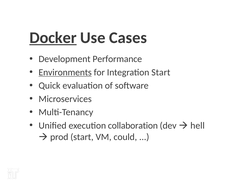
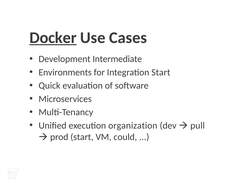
Performance: Performance -> Intermediate (117, 59)
Environments underline: present -> none (65, 72)
collaboration: collaboration -> organization (133, 125)
hell: hell -> pull (198, 125)
